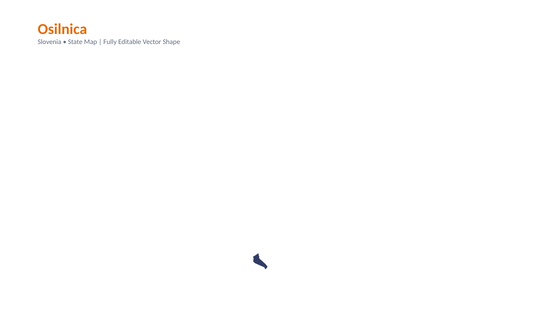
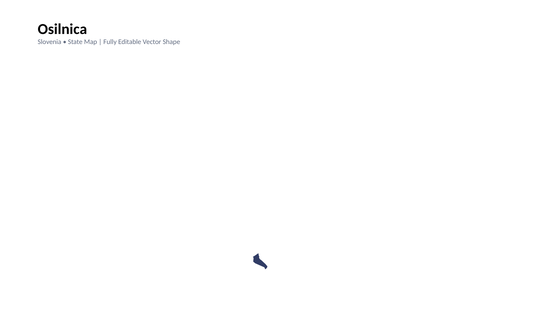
Osilnica colour: orange -> black (62, 29)
